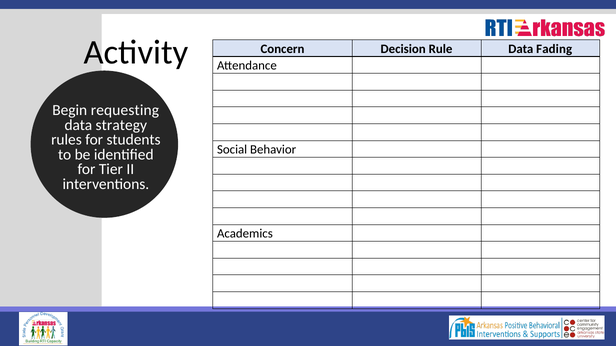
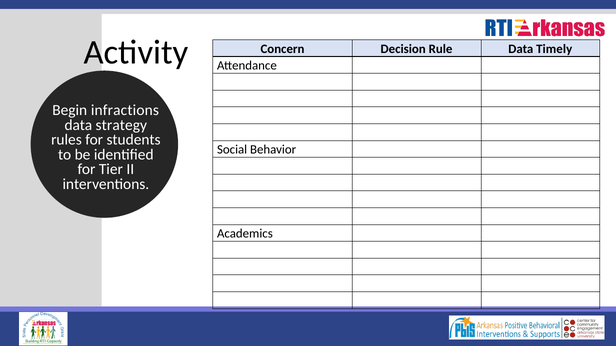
Fading: Fading -> Timely (554, 49)
requesting: requesting -> infractions (125, 110)
